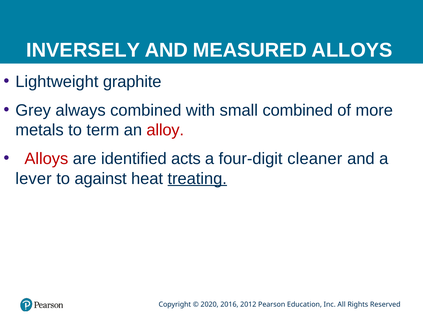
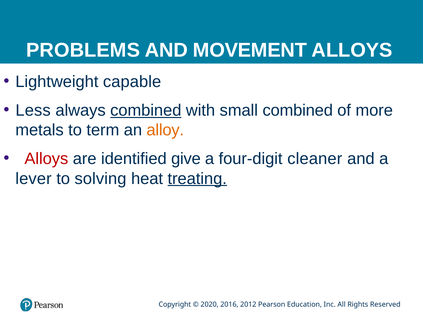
INVERSELY: INVERSELY -> PROBLEMS (83, 50)
MEASURED: MEASURED -> MOVEMENT (250, 50)
graphite: graphite -> capable (132, 82)
Grey: Grey -> Less (33, 110)
combined underline: none -> present (146, 110)
alloy colour: red -> orange (165, 130)
acts: acts -> give (186, 158)
against: against -> solving (101, 178)
